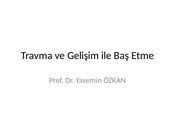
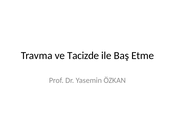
Gelişim: Gelişim -> Tacizde (83, 56)
